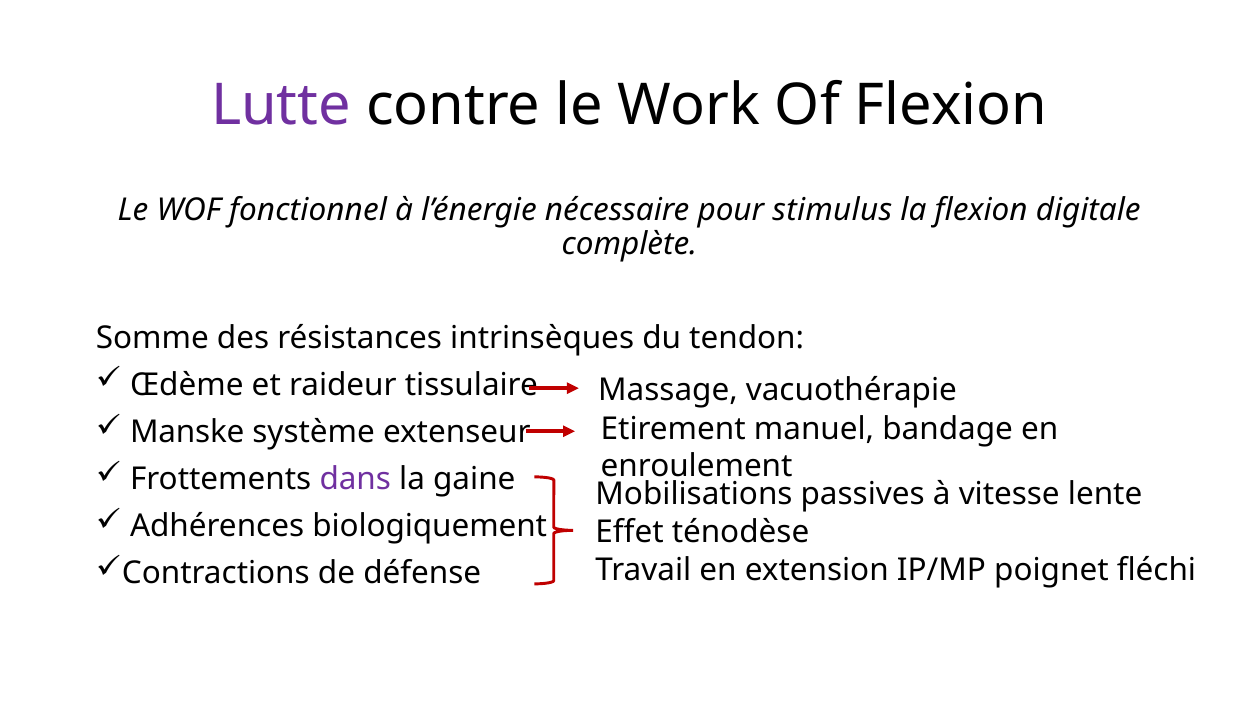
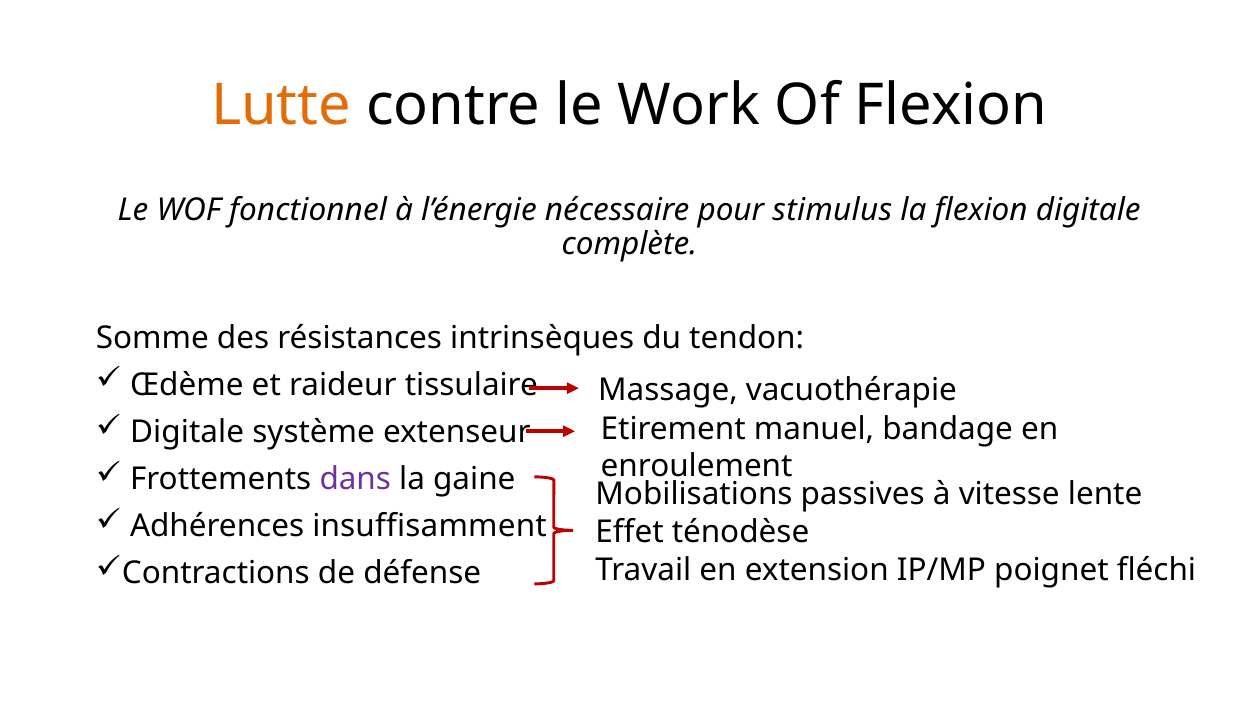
Lutte colour: purple -> orange (281, 106)
Manske: Manske -> Digitale (187, 432)
biologiquement: biologiquement -> insuffisamment (430, 527)
